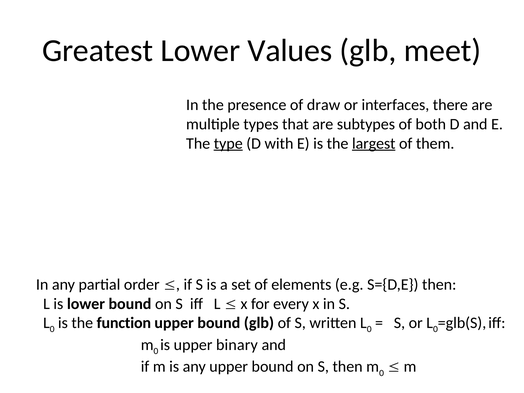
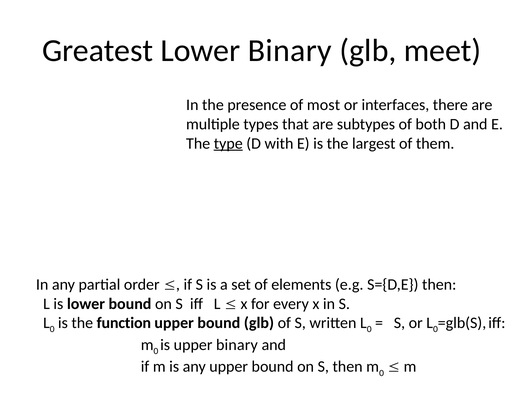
Lower Values: Values -> Binary (290, 51)
draw: draw -> most (324, 105)
largest underline: present -> none (374, 143)
